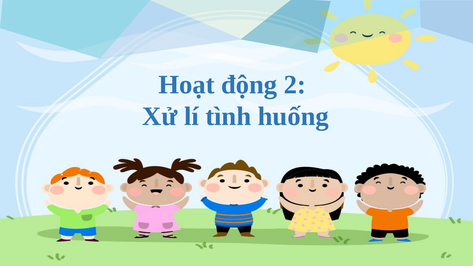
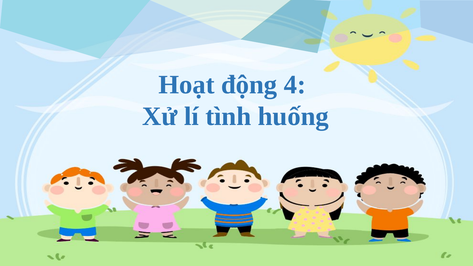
2: 2 -> 4 (295, 85)
